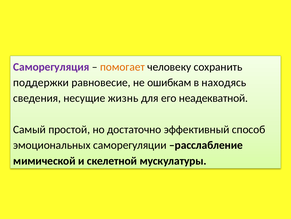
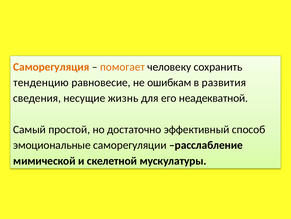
Саморегуляция colour: purple -> orange (51, 67)
поддержки: поддержки -> тенденцию (41, 82)
находясь: находясь -> развития (224, 82)
эмоциональных: эмоциональных -> эмоциональные (52, 145)
